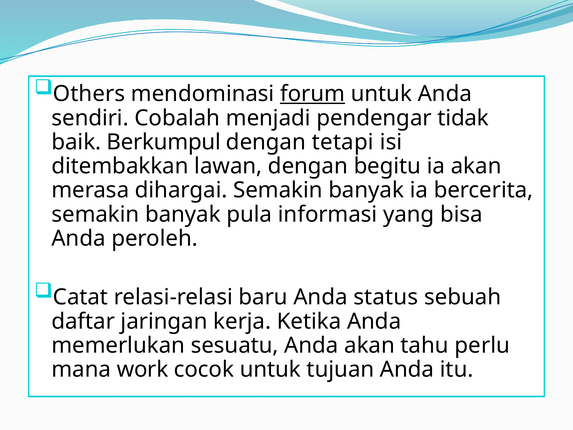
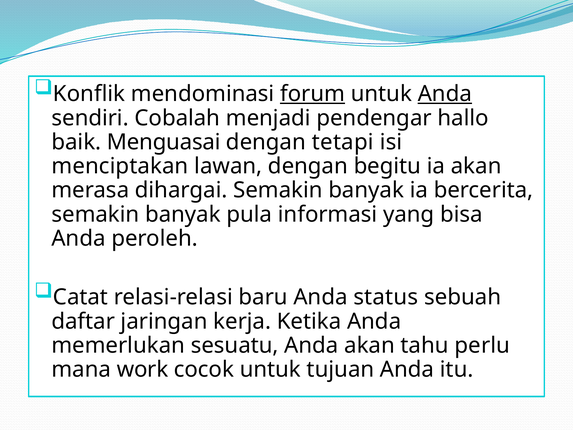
Others: Others -> Konflik (89, 94)
Anda underline: none -> present (445, 94)
tidak: tidak -> hallo (463, 118)
Berkumpul: Berkumpul -> Menguasai (164, 142)
ditembakkan: ditembakkan -> menciptakan (120, 166)
